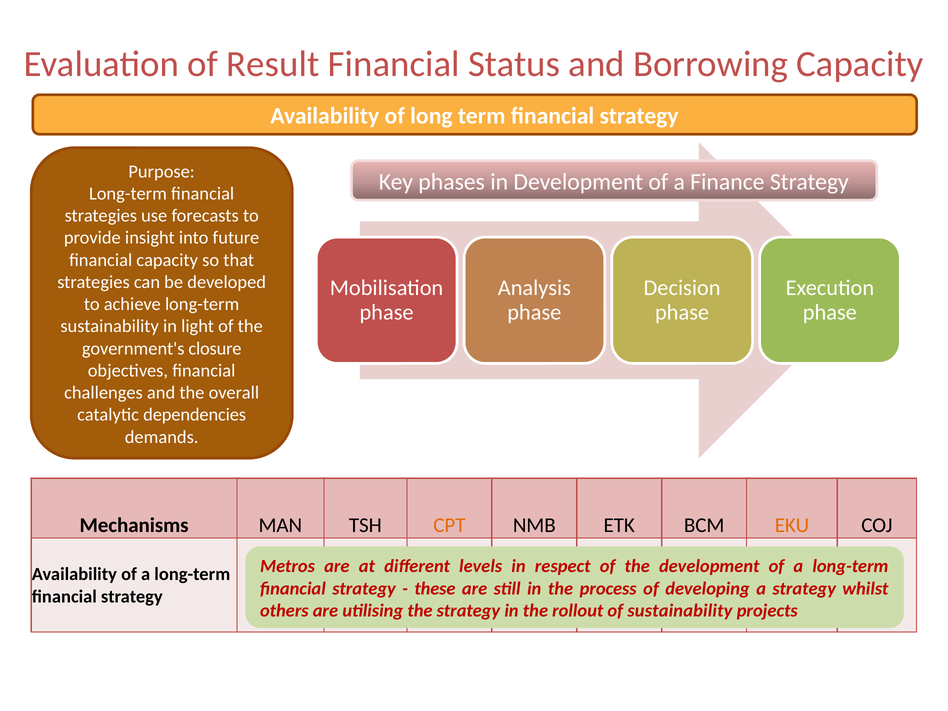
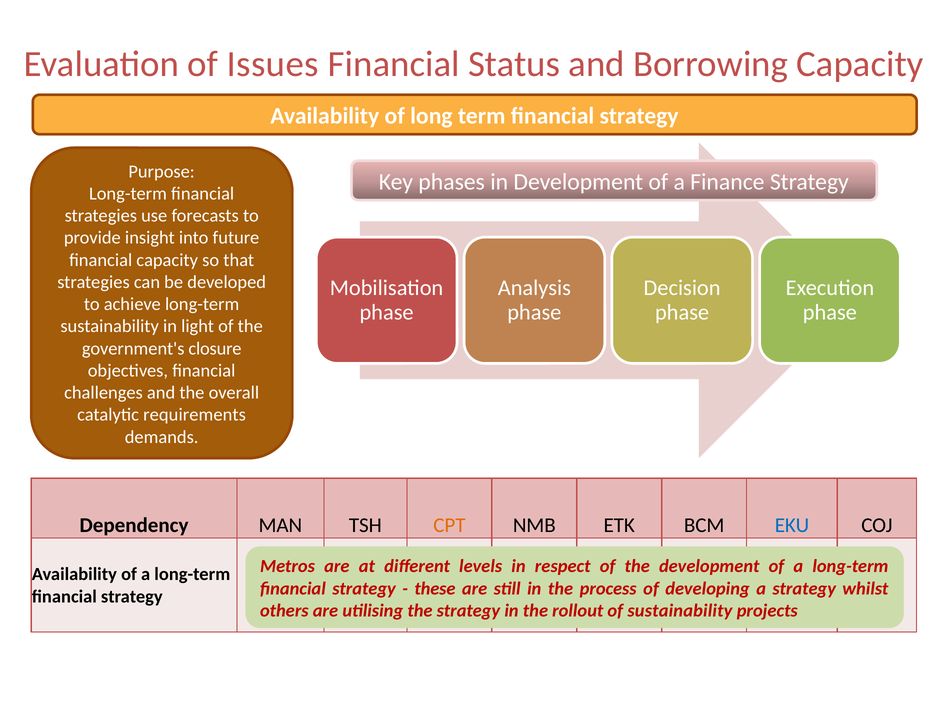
Result: Result -> Issues (273, 64)
dependencies: dependencies -> requirements (195, 415)
Mechanisms: Mechanisms -> Dependency (134, 525)
EKU colour: orange -> blue (792, 525)
